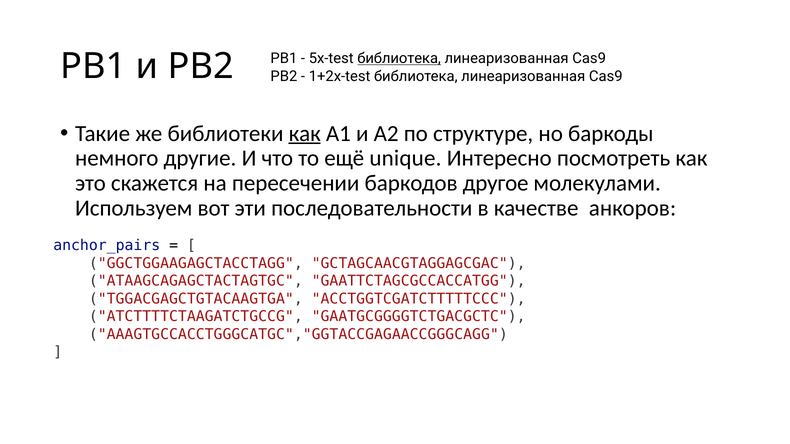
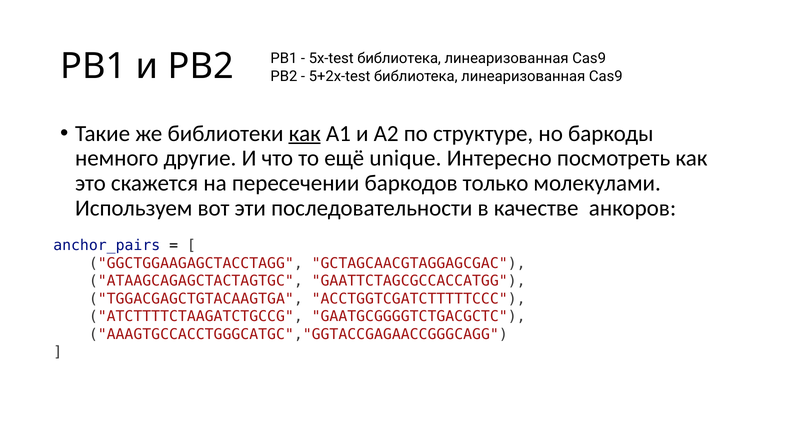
библиотека underline: present -> none (399, 58)
1+2х-test: 1+2х-test -> 5+2х-test (340, 76)
другое: другое -> только (496, 183)
